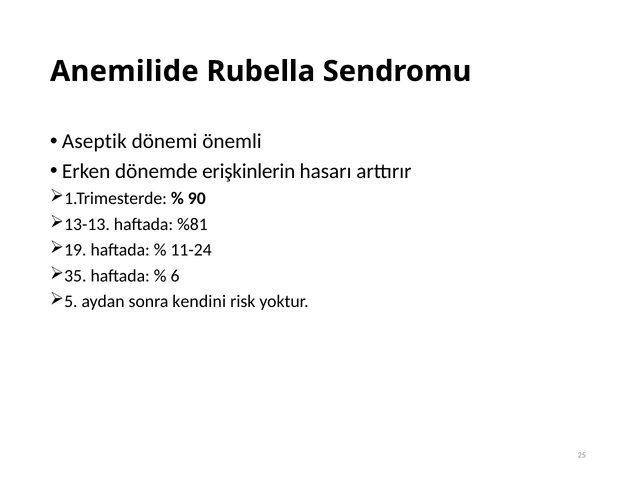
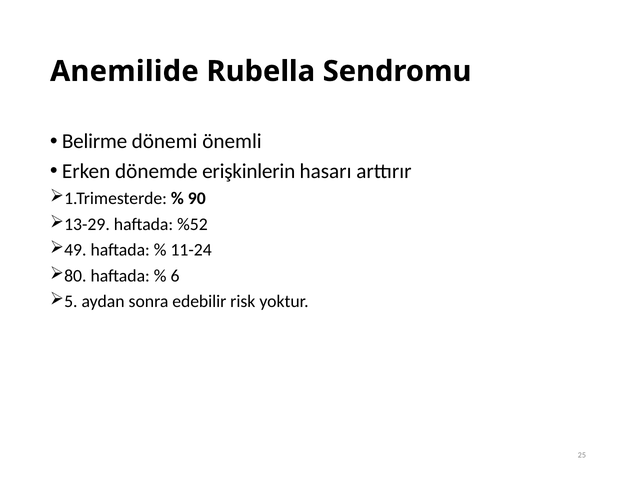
Aseptik: Aseptik -> Belirme (95, 141)
13-13: 13-13 -> 13-29 (87, 224)
%81: %81 -> %52 (192, 224)
19: 19 -> 49 (75, 250)
35: 35 -> 80 (75, 276)
kendini: kendini -> edebilir (199, 302)
